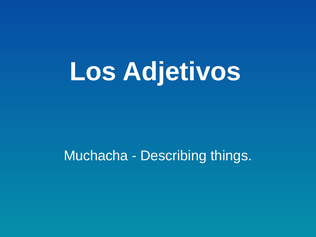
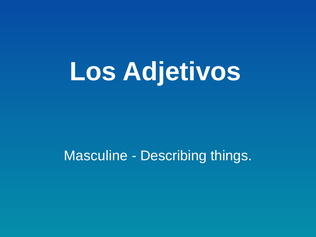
Muchacha: Muchacha -> Masculine (96, 156)
